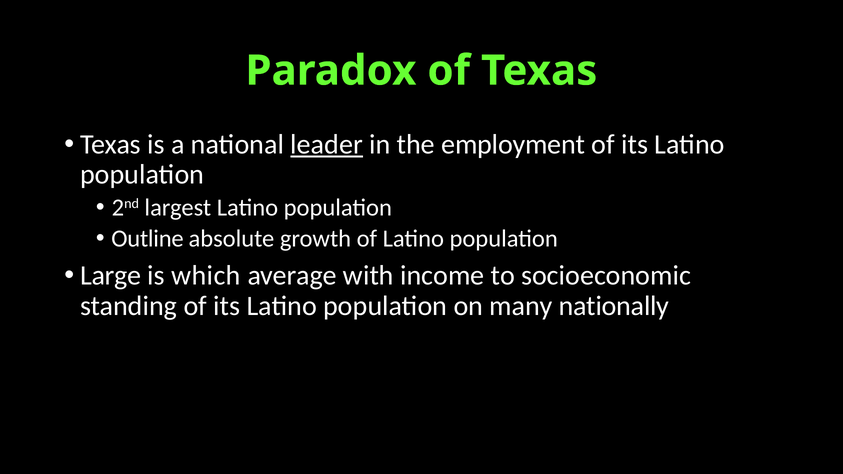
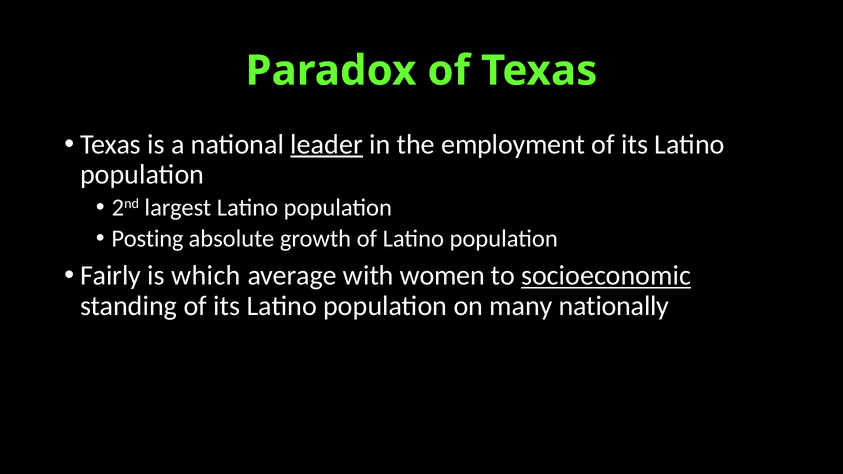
Outline: Outline -> Posting (147, 239)
Large: Large -> Fairly (111, 276)
income: income -> women (442, 276)
socioeconomic underline: none -> present (606, 276)
